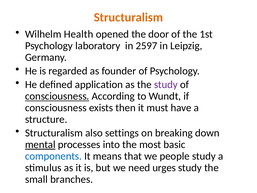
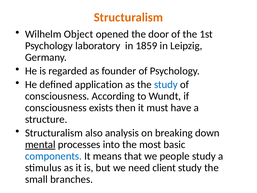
Health: Health -> Object (79, 34)
2597: 2597 -> 1859 (146, 46)
study colour: purple -> blue (166, 85)
consciousness underline: present -> none (57, 96)
settings: settings -> analysis (122, 133)
urges: urges -> client (164, 168)
